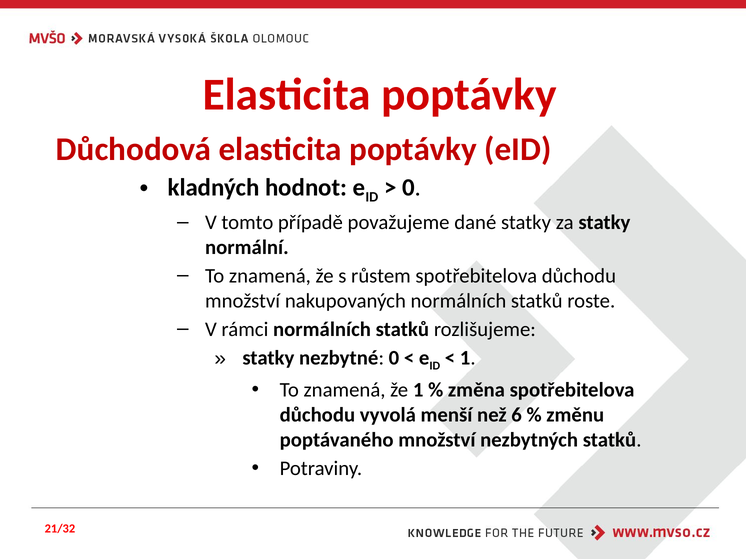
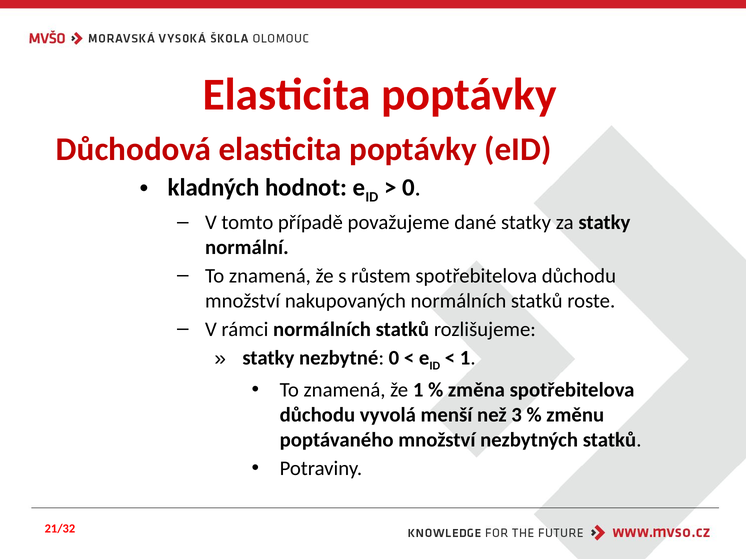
6: 6 -> 3 (517, 415)
